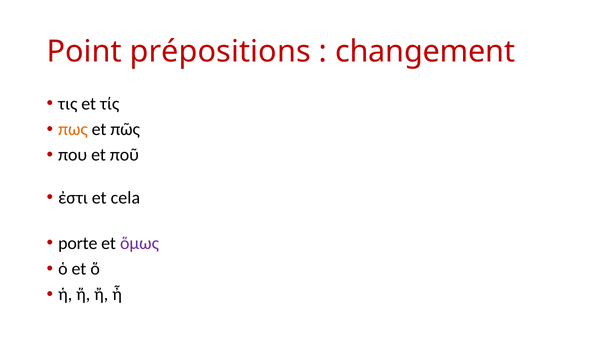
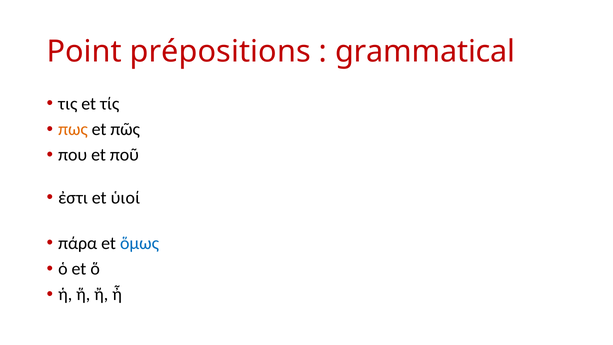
changement: changement -> grammatical (425, 51)
cela: cela -> ὑιοί (125, 198)
porte: porte -> πάρα (78, 243)
ὅμως colour: purple -> blue (139, 243)
